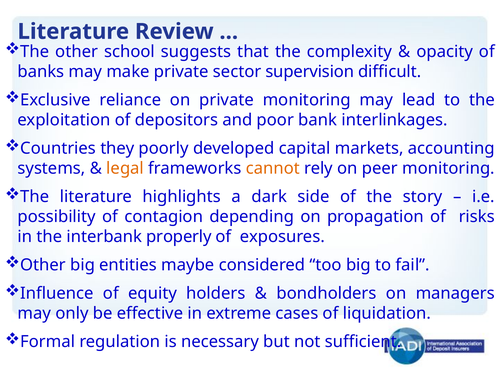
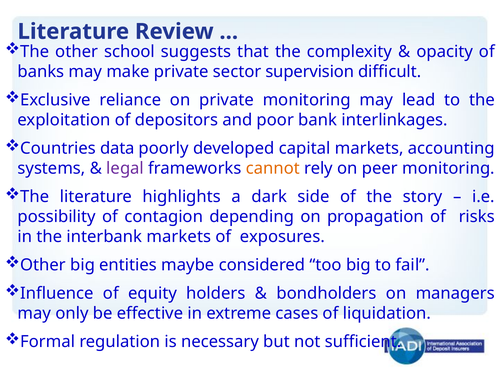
they: they -> data (117, 148)
legal colour: orange -> purple (125, 168)
interbank properly: properly -> markets (179, 237)
